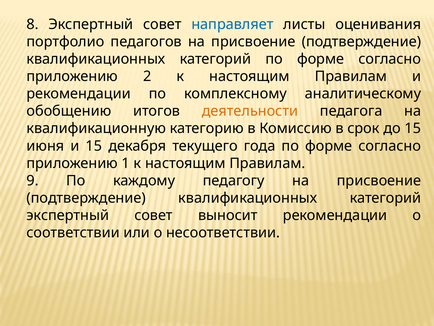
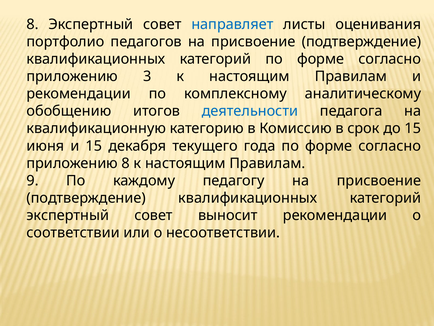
2: 2 -> 3 (147, 76)
деятельности colour: orange -> blue (250, 111)
приложению 1: 1 -> 8 (126, 163)
